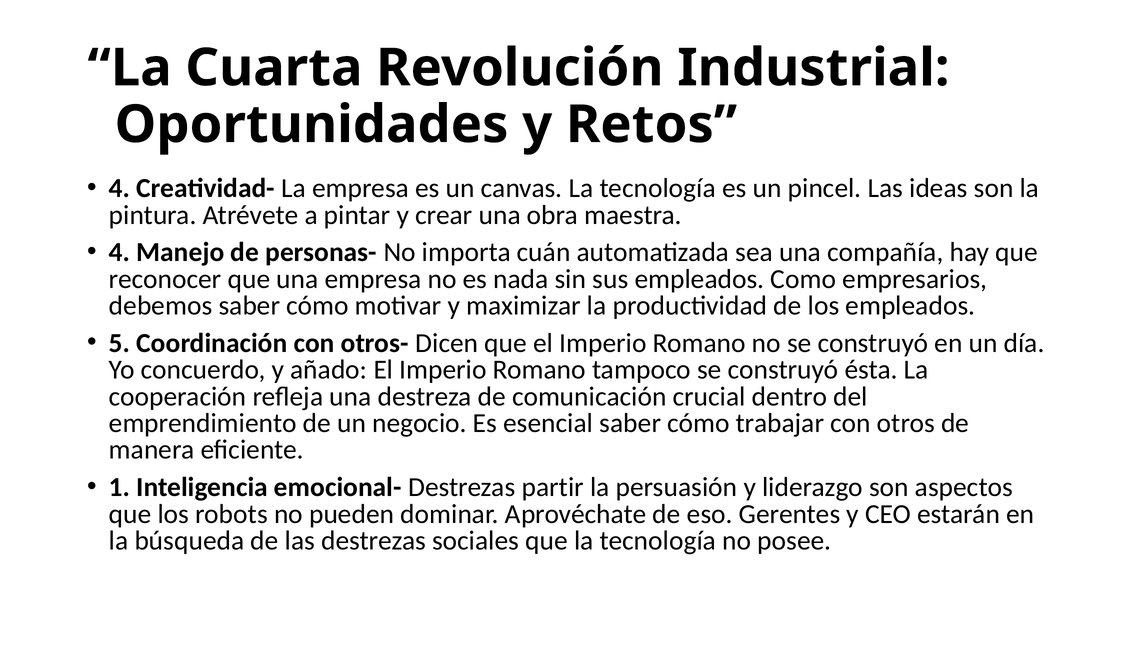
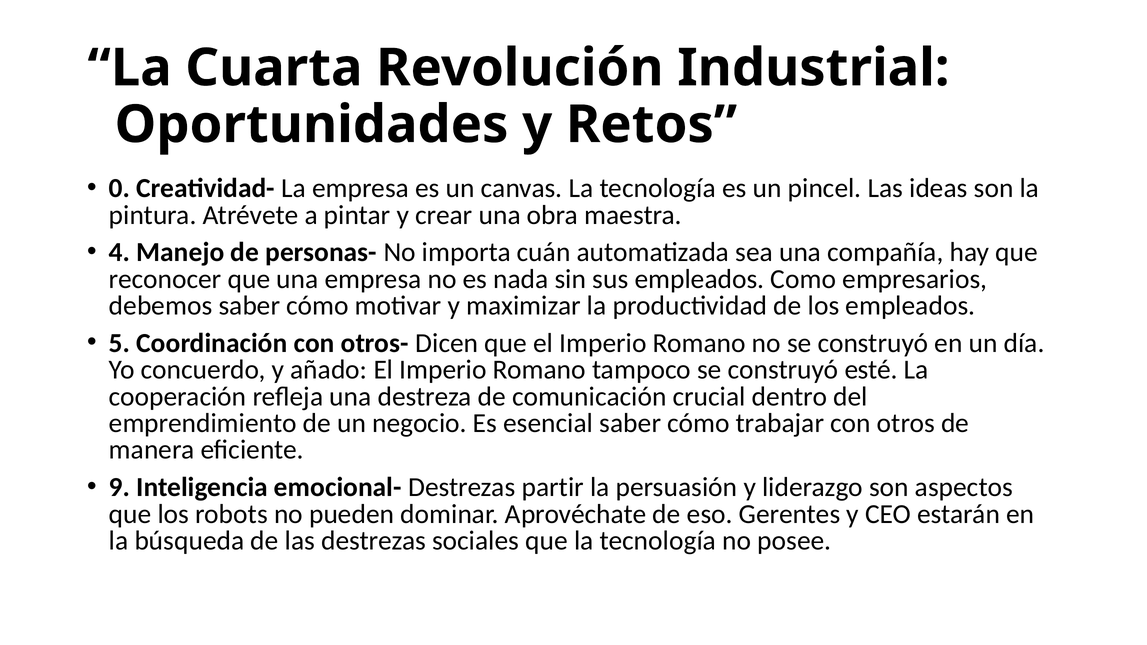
4: 4 -> 0 (120, 188)
ésta: ésta -> esté (871, 370)
1: 1 -> 9 (120, 487)
